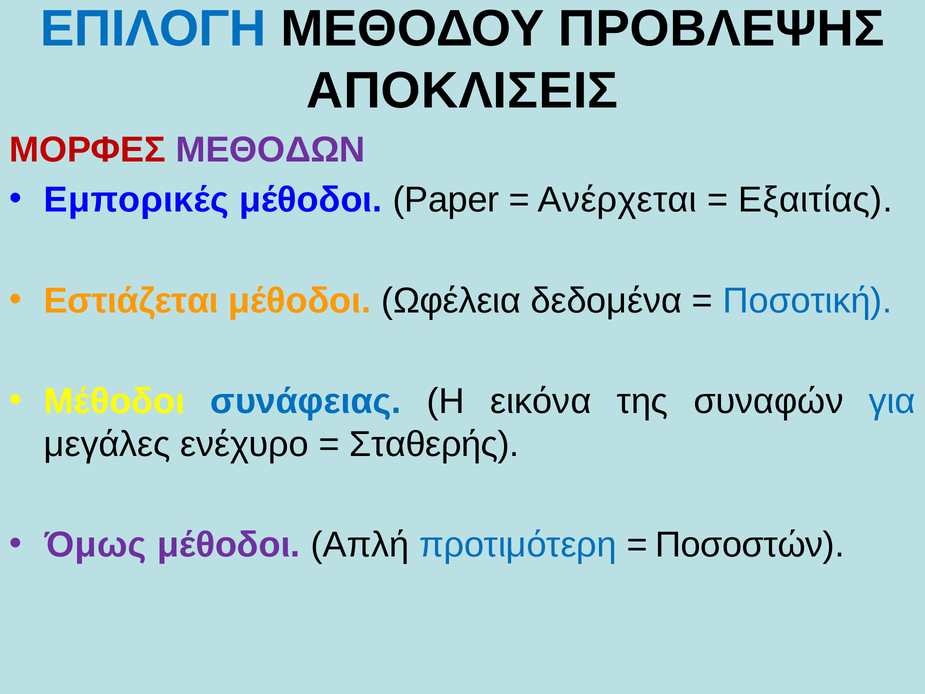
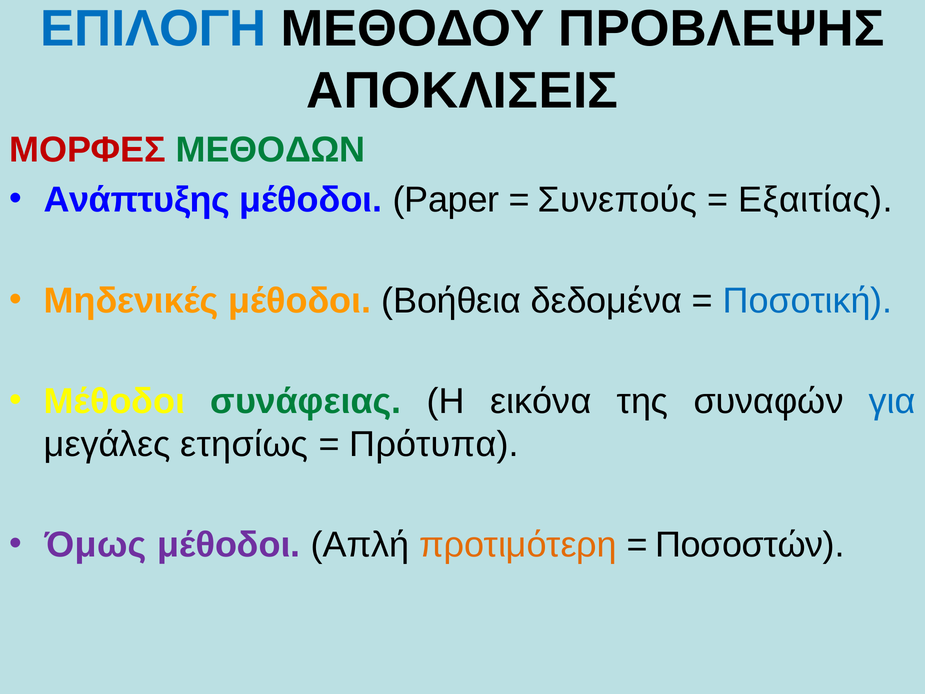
ΜΕΘΟΔΩΝ colour: purple -> green (271, 150)
Εμπορικές: Εμπορικές -> Ανάπτυξης (137, 200)
Ανέρχεται: Ανέρχεται -> Συνεπούς (617, 200)
Εστιάζεται: Εστιάζεται -> Μηδενικές (131, 301)
Ωφέλεια: Ωφέλεια -> Βοήθεια (451, 301)
συνάφειας colour: blue -> green (306, 401)
ενέχυρο: ενέχυρο -> ετησίως (244, 444)
Σταθερής: Σταθερής -> Πρότυπα (434, 444)
προτιμότερη colour: blue -> orange (518, 545)
